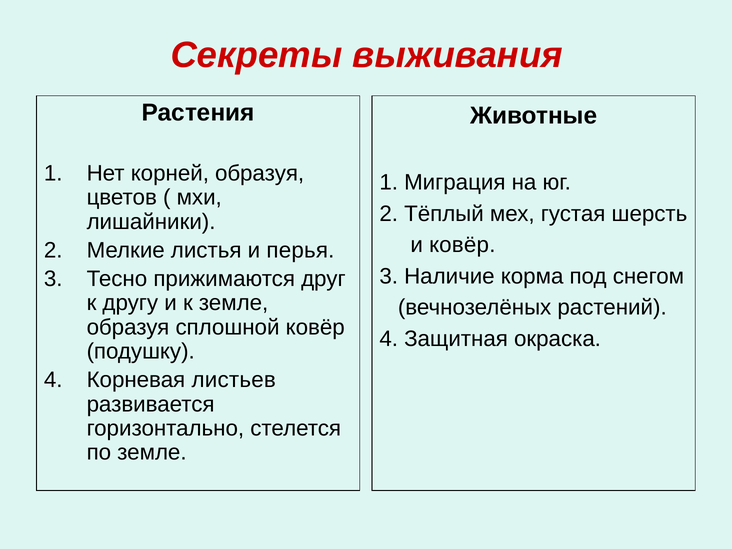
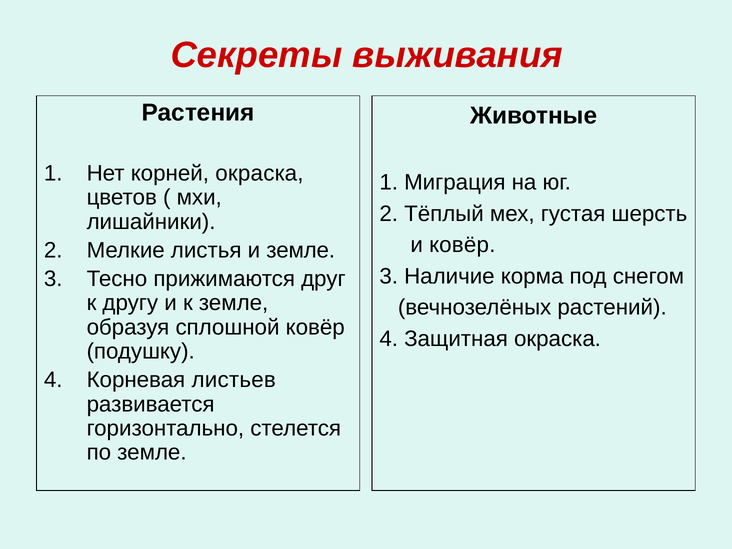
корней образуя: образуя -> окраска (259, 173)
и перья: перья -> земле (301, 250)
